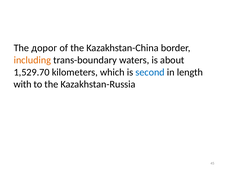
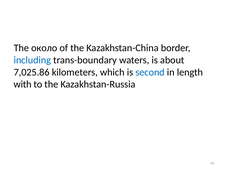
дорог: дорог -> около (44, 48)
including colour: orange -> blue (32, 60)
1,529.70: 1,529.70 -> 7,025.86 (32, 72)
